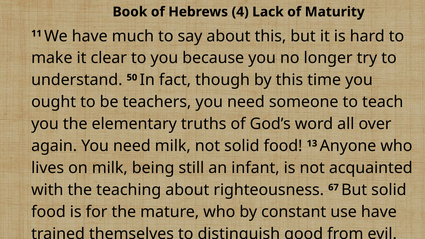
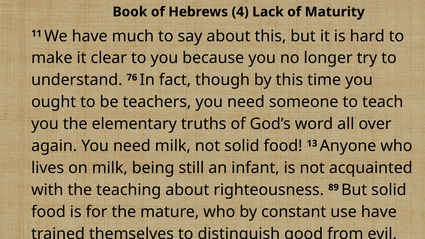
50: 50 -> 76 (132, 77)
67: 67 -> 89 (333, 187)
